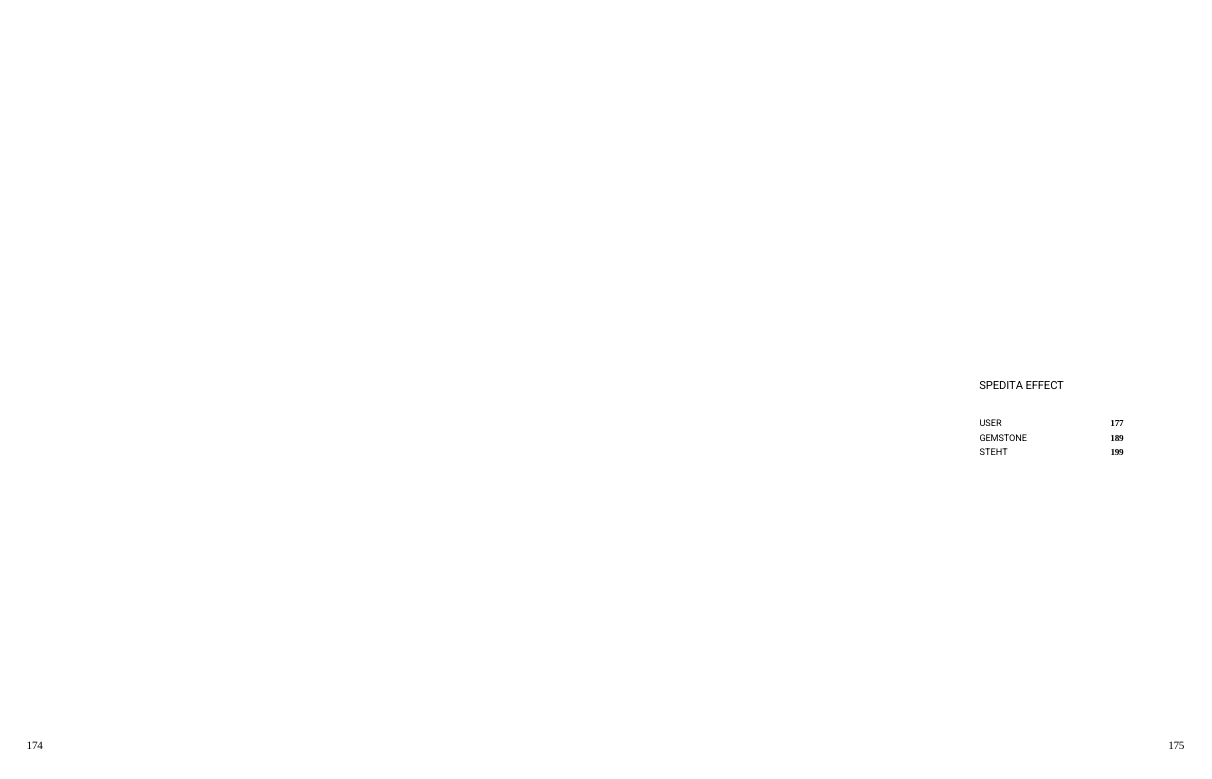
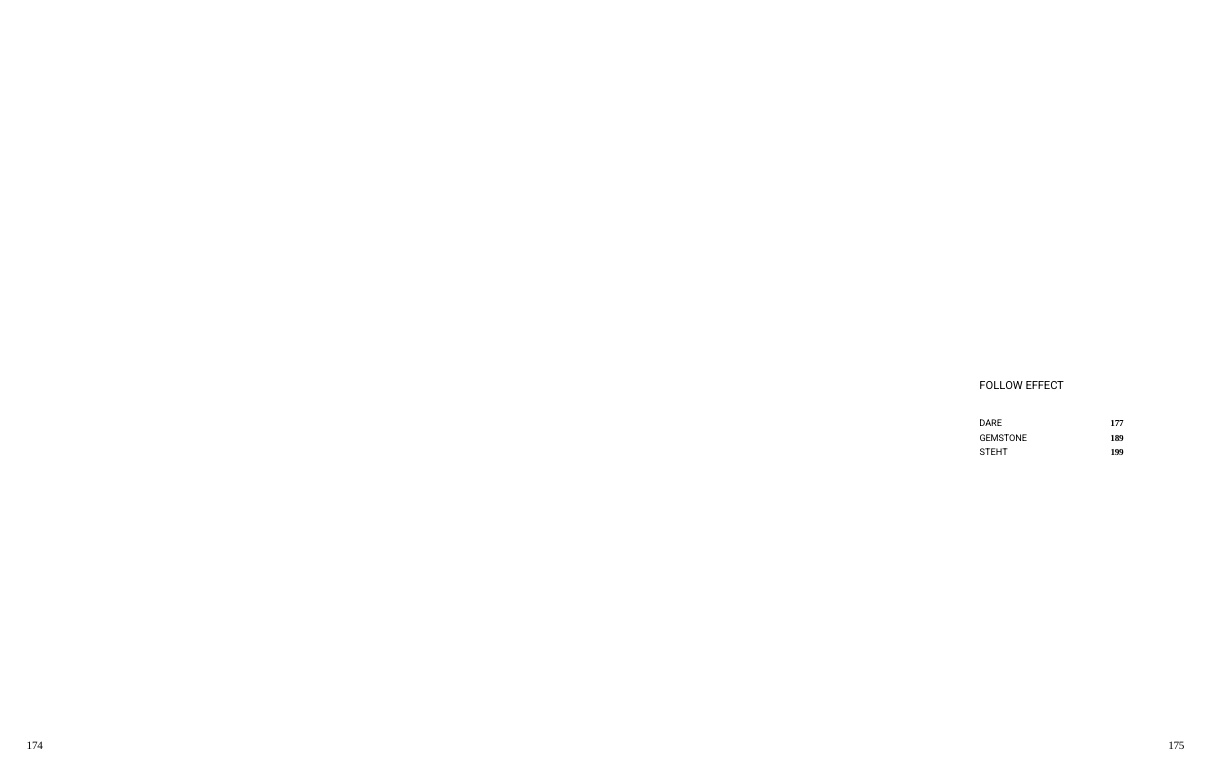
SPEDITA: SPEDITA -> FOLLOW (1001, 386)
USER: USER -> DARE (991, 424)
